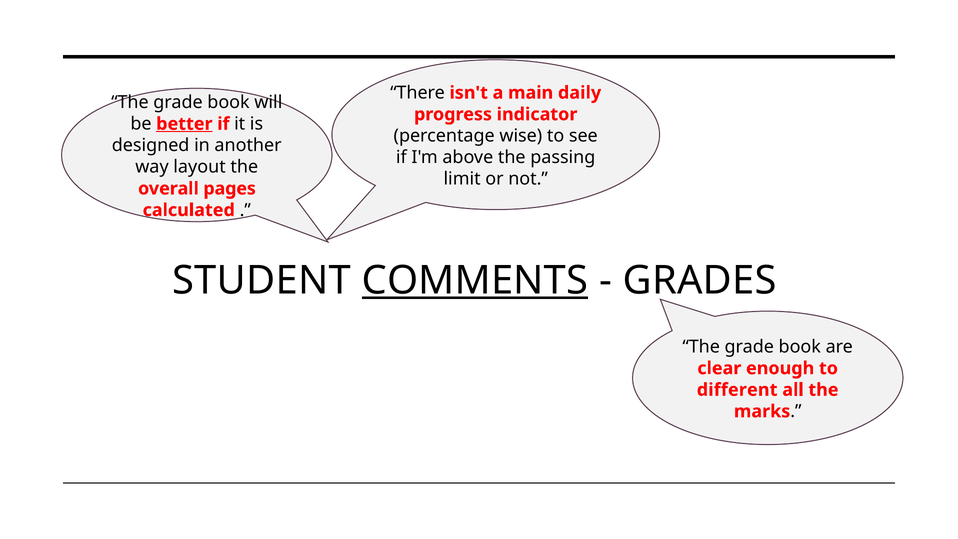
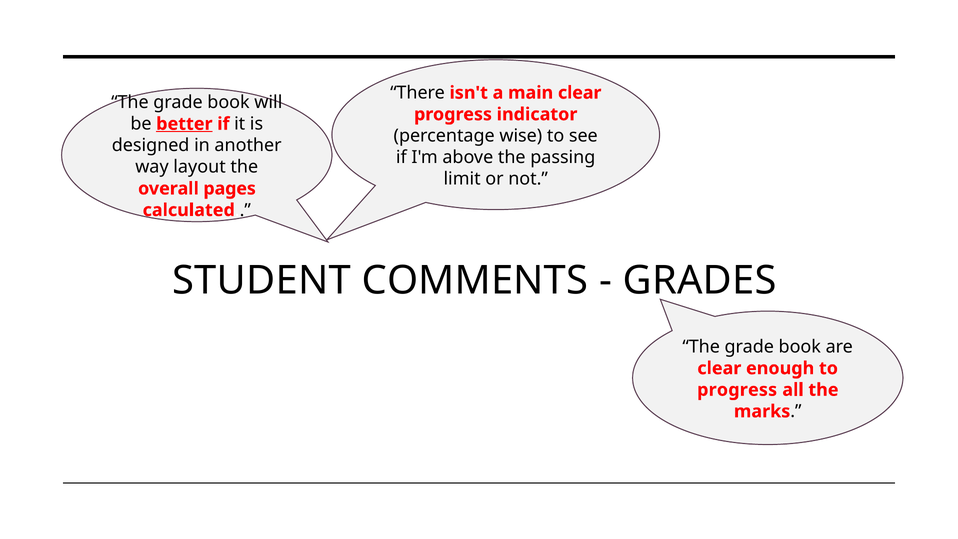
main daily: daily -> clear (580, 93)
COMMENTS underline: present -> none (475, 281)
different: different -> progress (737, 390)
